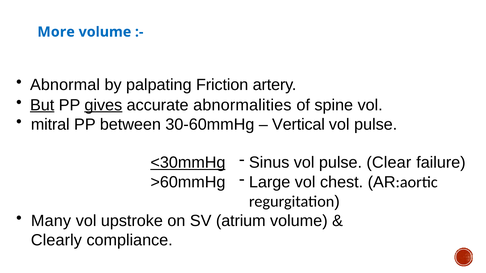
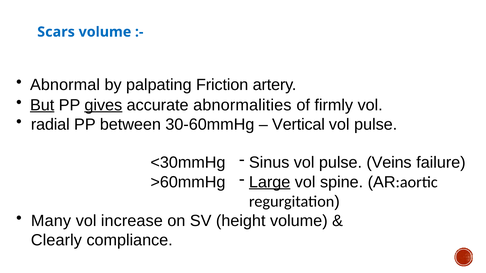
More: More -> Scars (56, 32)
spine: spine -> firmly (334, 105)
mitral: mitral -> radial (50, 125)
Clear: Clear -> Veins (389, 163)
<30mmHg underline: present -> none (188, 163)
Large underline: none -> present (270, 182)
chest: chest -> spine (342, 182)
upstroke: upstroke -> increase (132, 221)
atrium: atrium -> height (241, 221)
